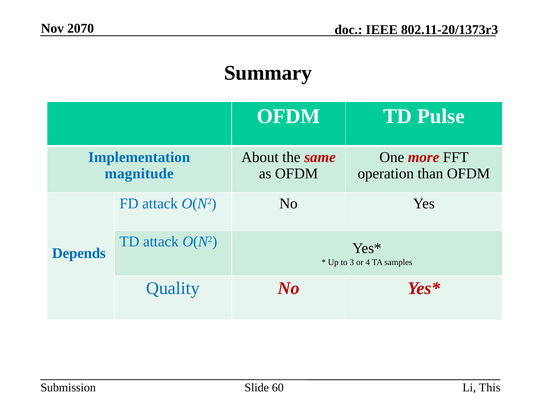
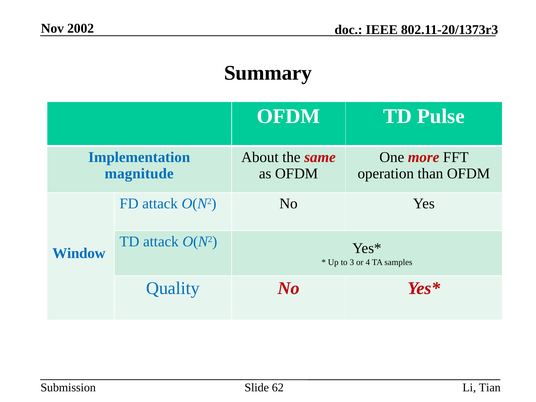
2070: 2070 -> 2002 (81, 28)
Depends: Depends -> Window (79, 253)
60: 60 -> 62 (278, 388)
This: This -> Tian (490, 388)
